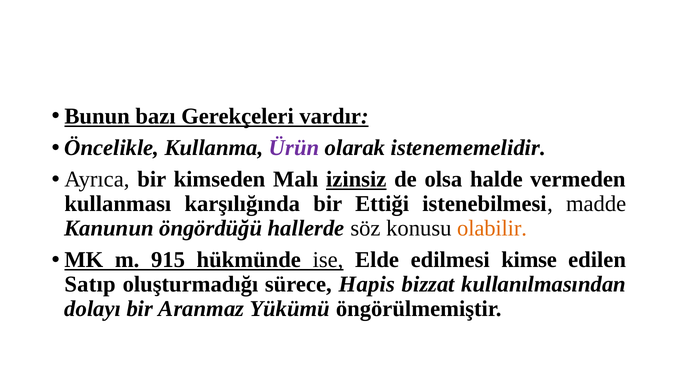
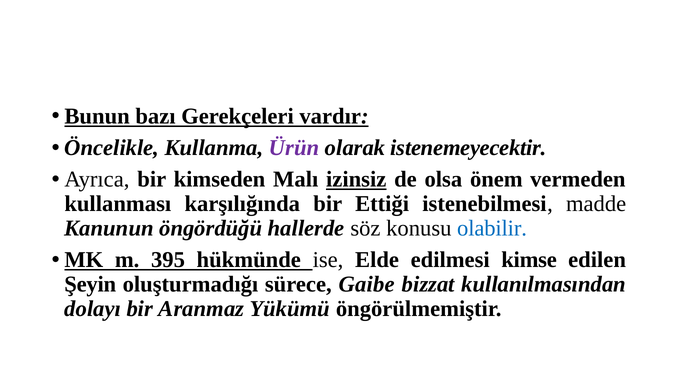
istenememelidir: istenememelidir -> istenemeyecektir (469, 148)
halde: halde -> önem (496, 179)
olabilir colour: orange -> blue (492, 228)
915: 915 -> 395 (168, 259)
ise underline: present -> none (328, 259)
Satıp: Satıp -> Şeyin (90, 284)
Hapis: Hapis -> Gaibe (367, 284)
